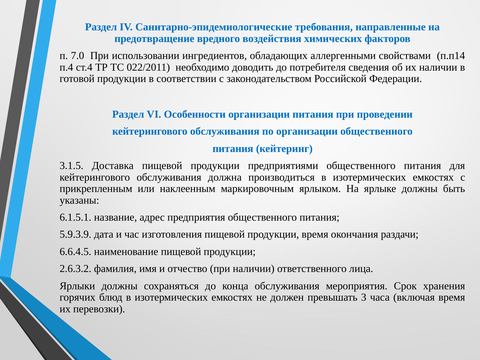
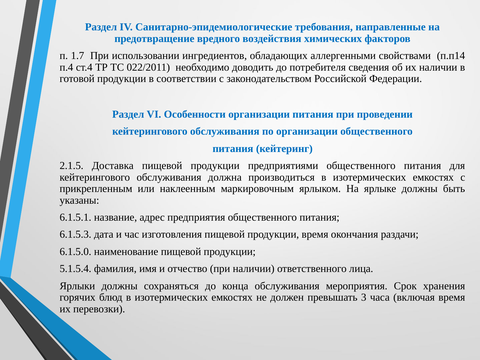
7.0: 7.0 -> 1.7 (78, 56)
3.1.5: 3.1.5 -> 2.1.5 (72, 166)
5.9.3.9: 5.9.3.9 -> 6.1.5.3 (75, 234)
6.6.4.5: 6.6.4.5 -> 6.1.5.0 (75, 252)
2.6.3.2: 2.6.3.2 -> 5.1.5.4 (75, 269)
